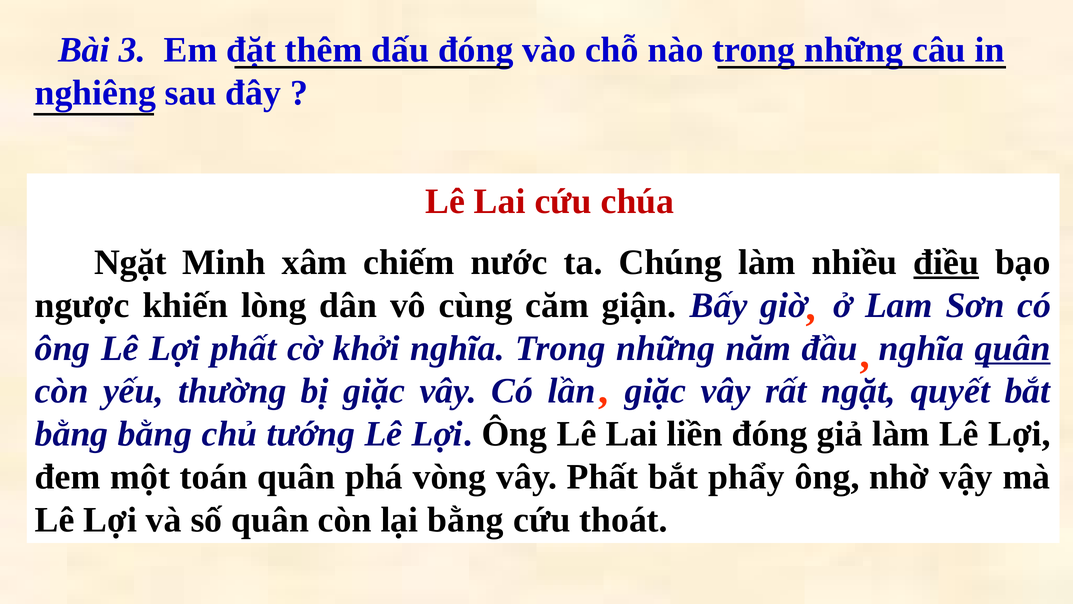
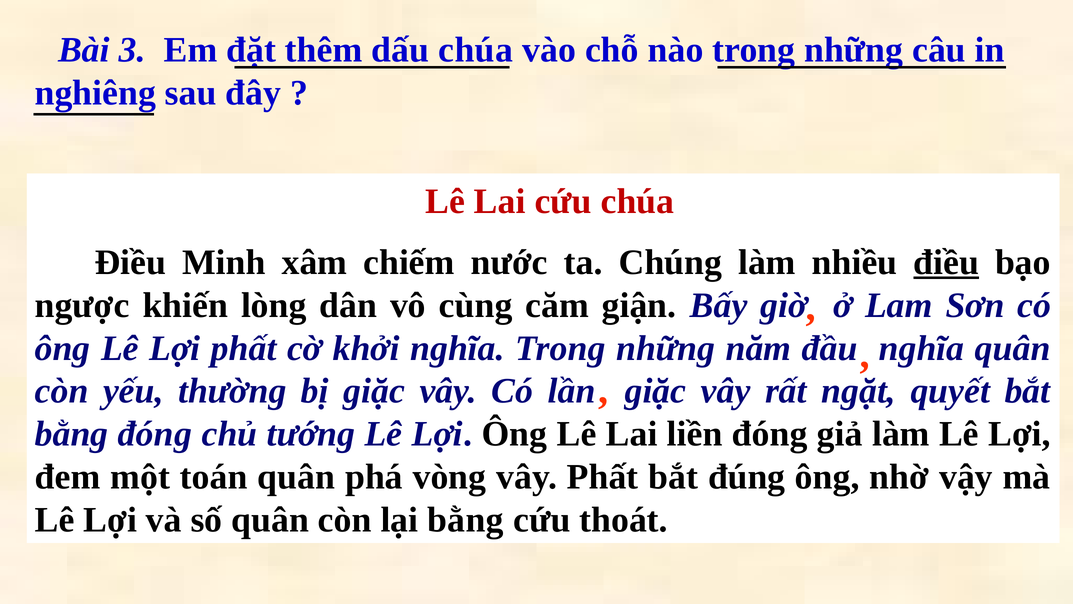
dấu đóng: đóng -> chúa (476, 50)
Ngặt: Ngặt -> Điều (130, 262)
quân underline: present -> none (1013, 348)
bằng bằng: bằng -> đóng (155, 434)
phẩy: phẩy -> đúng (747, 477)
